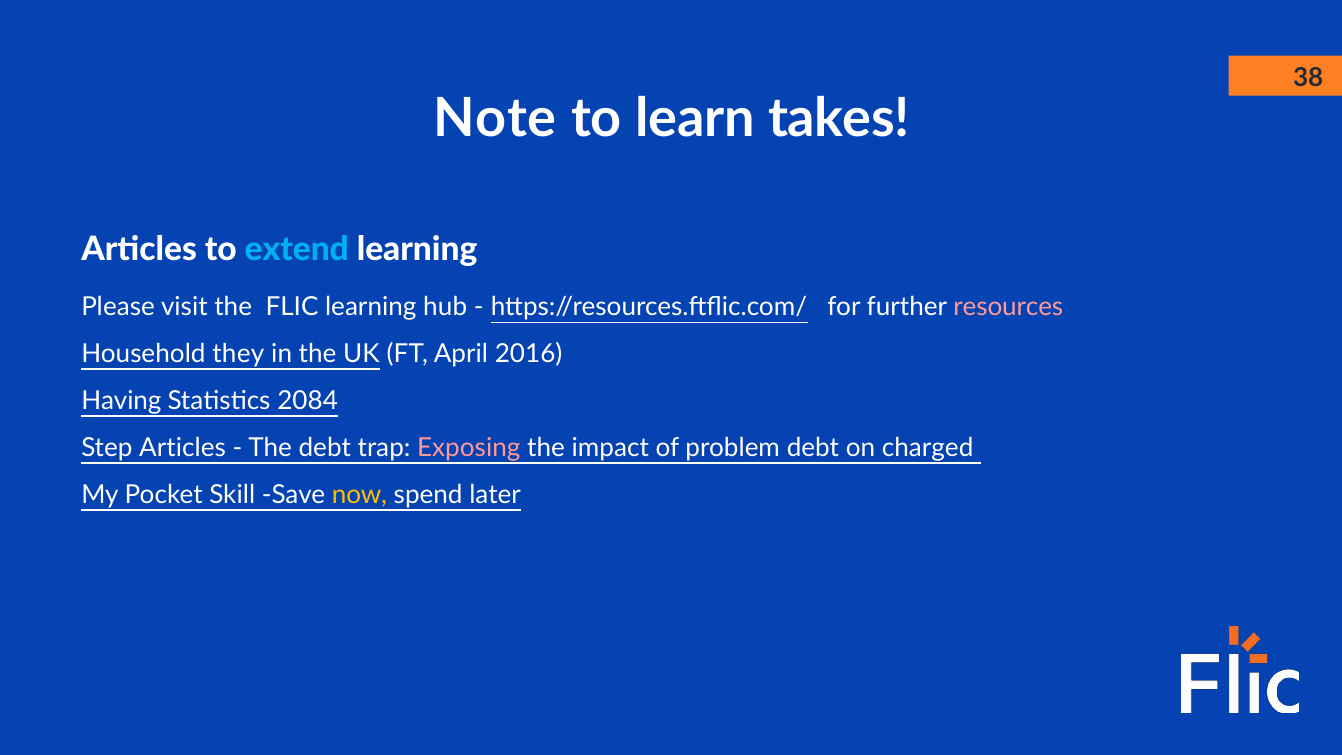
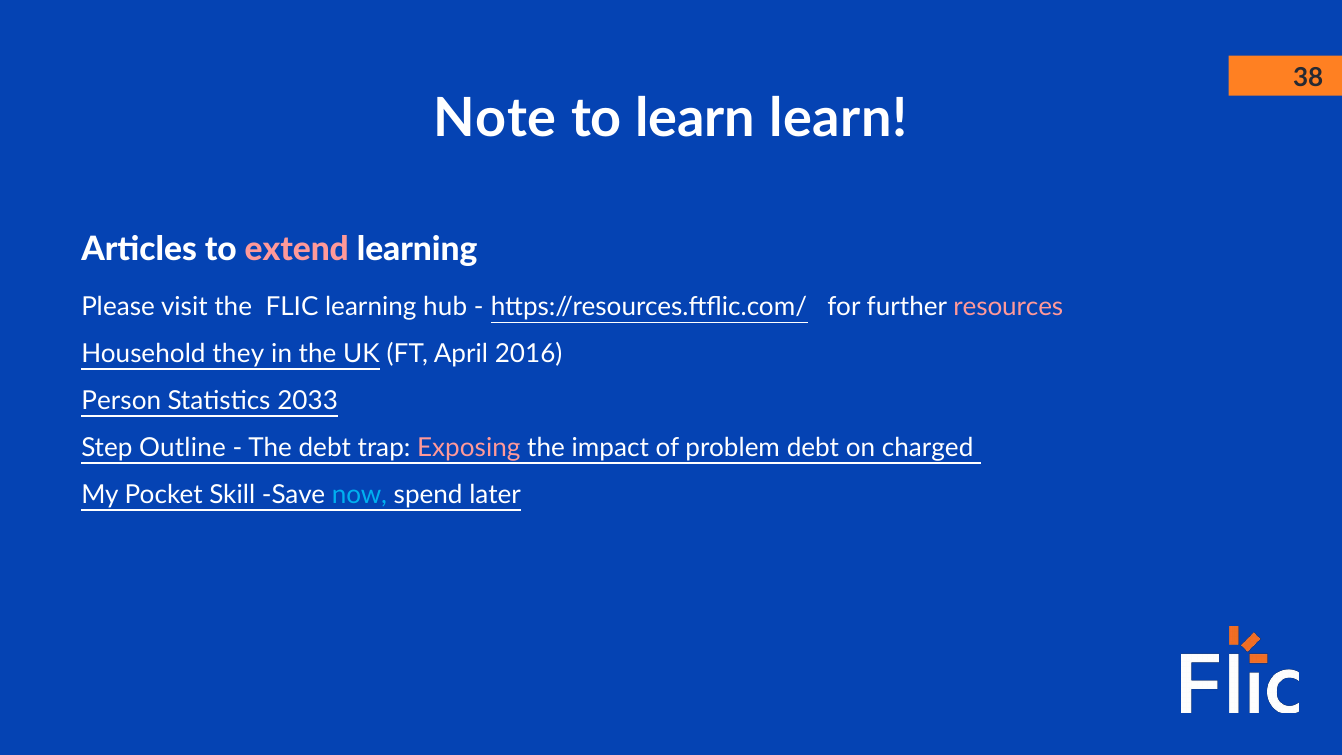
learn takes: takes -> learn (838, 119)
extend colour: light blue -> pink (297, 249)
Having: Having -> Person (121, 401)
2084: 2084 -> 2033 (308, 401)
Step Articles: Articles -> Outline (182, 448)
now colour: yellow -> light blue (360, 495)
